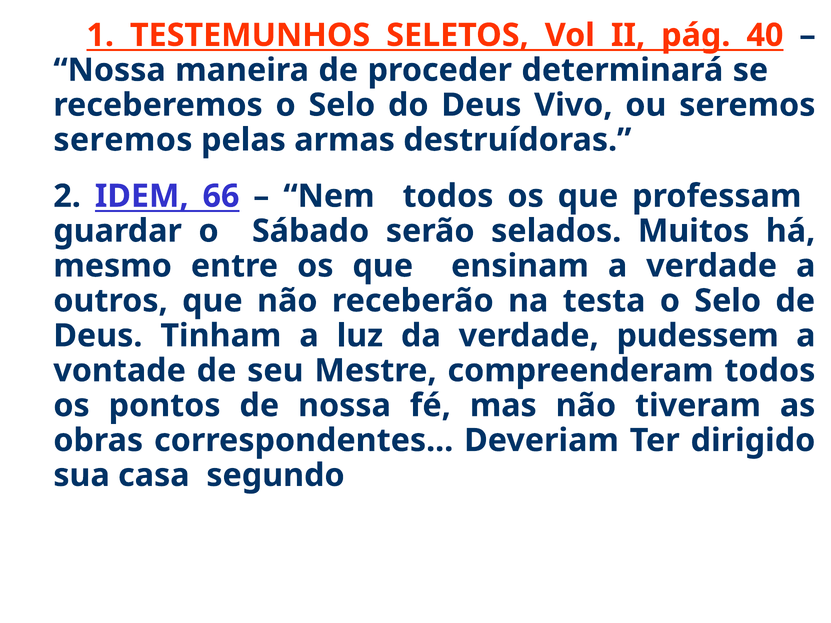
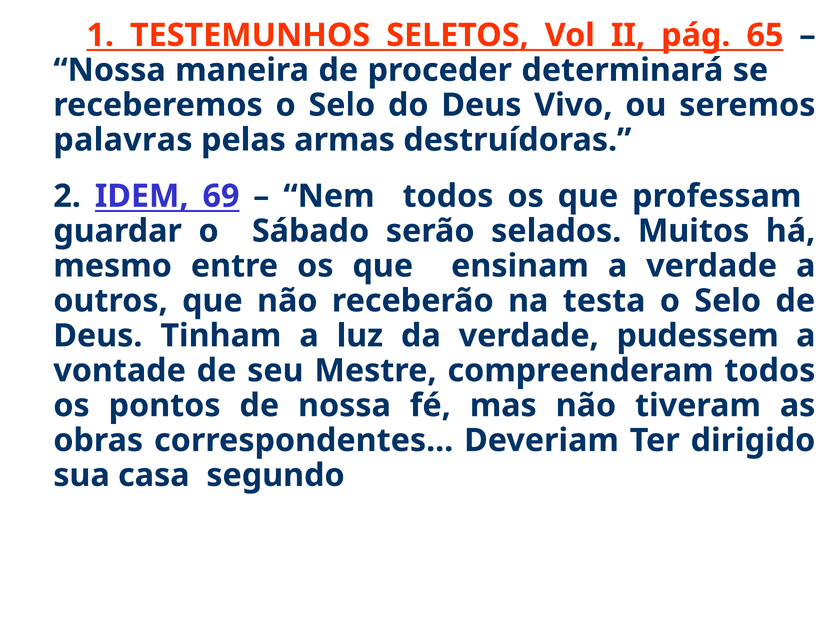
40: 40 -> 65 (765, 35)
seremos: seremos -> palavras (123, 140)
66: 66 -> 69 (221, 196)
